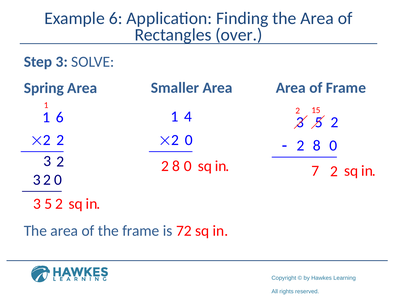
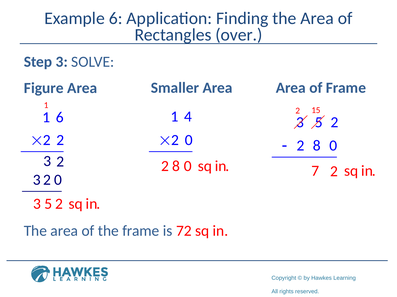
Spring: Spring -> Figure (44, 88)
